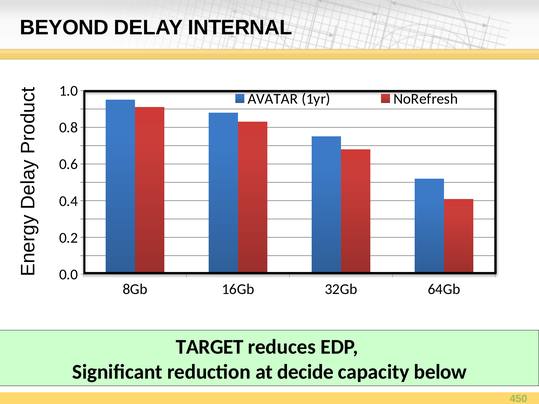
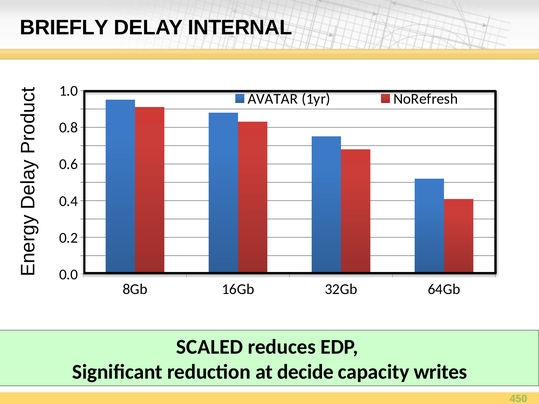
BEYOND: BEYOND -> BRIEFLY (64, 28)
TARGET: TARGET -> SCALED (210, 347)
below: below -> writes (440, 372)
